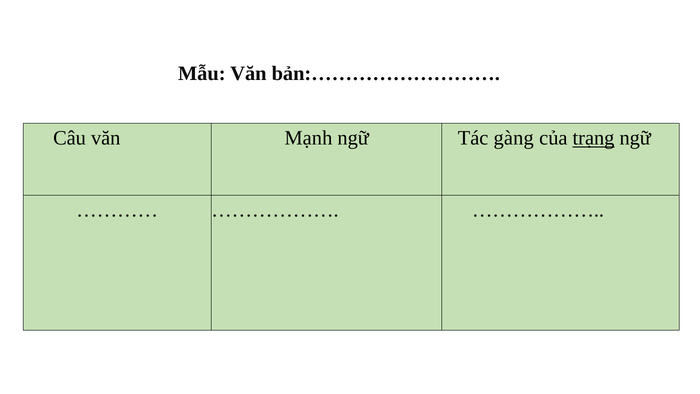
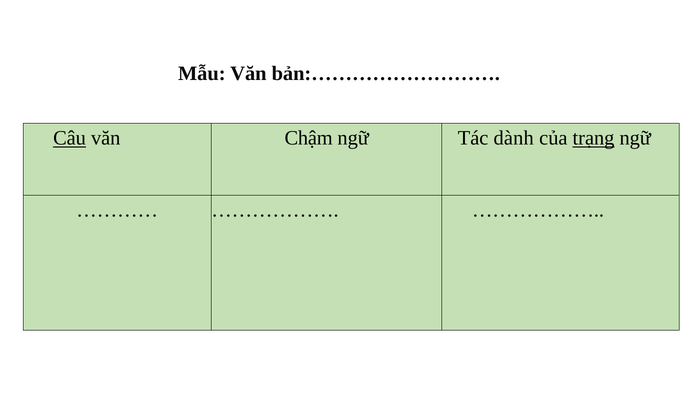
Câu underline: none -> present (70, 138)
Mạnh: Mạnh -> Chậm (309, 138)
gàng: gàng -> dành (514, 138)
